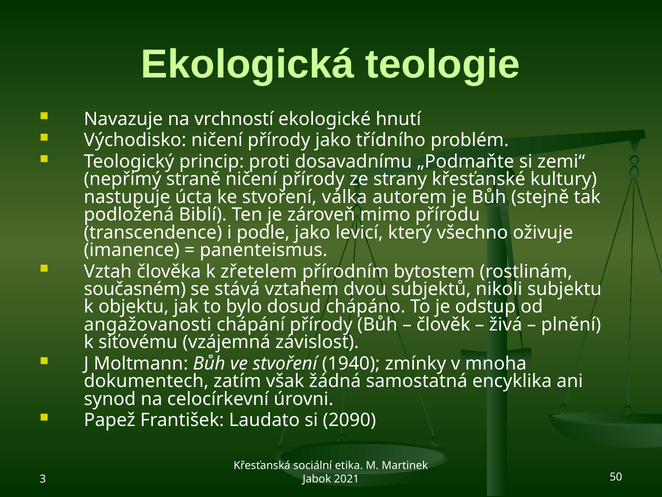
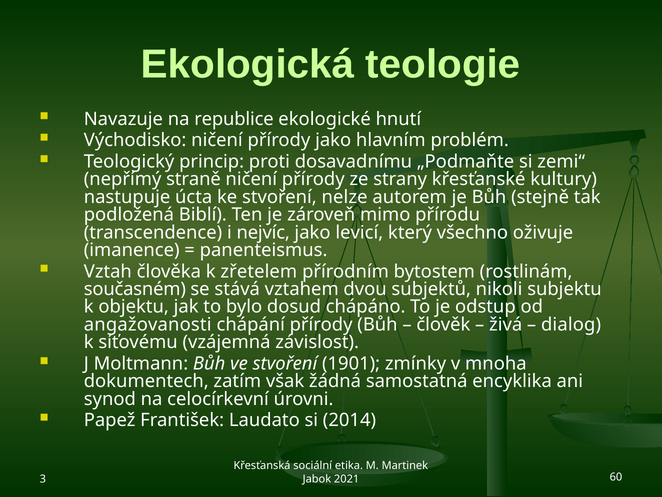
vrchností: vrchností -> republice (234, 119)
třídního: třídního -> hlavním (391, 140)
válka: válka -> nelze (345, 197)
podle: podle -> nejvíc (263, 232)
plnění: plnění -> dialog (571, 324)
1940: 1940 -> 1901 (351, 363)
2090: 2090 -> 2014 (349, 420)
50: 50 -> 60 (616, 477)
